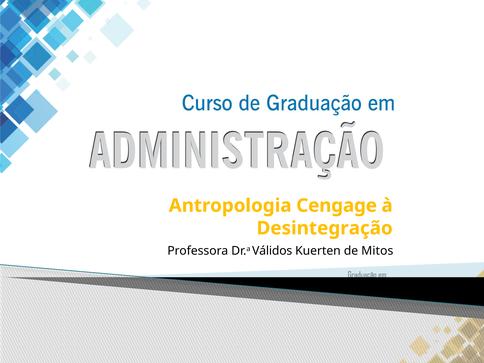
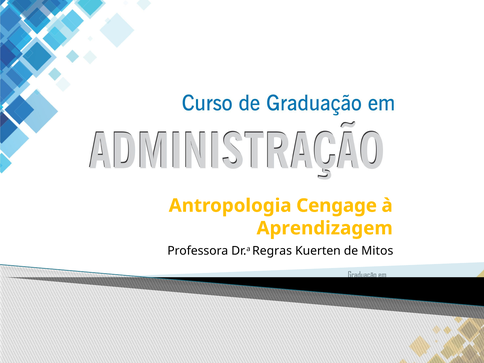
Desintegração: Desintegração -> Aprendizagem (325, 228)
Válidos: Válidos -> Regras (272, 251)
